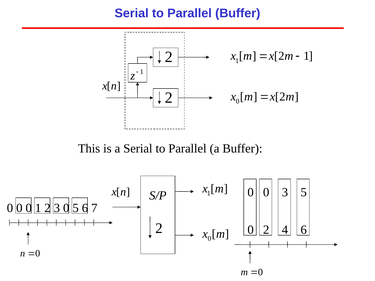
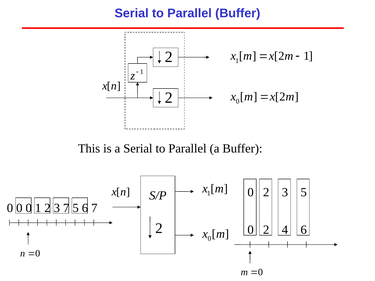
0: 0 -> 2 (266, 192)
3 0: 0 -> 7 (66, 208)
